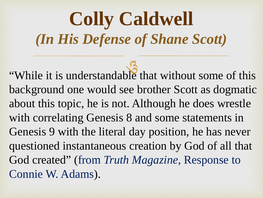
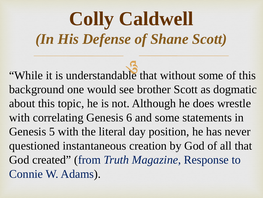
8: 8 -> 6 (129, 117)
9: 9 -> 5 (52, 131)
